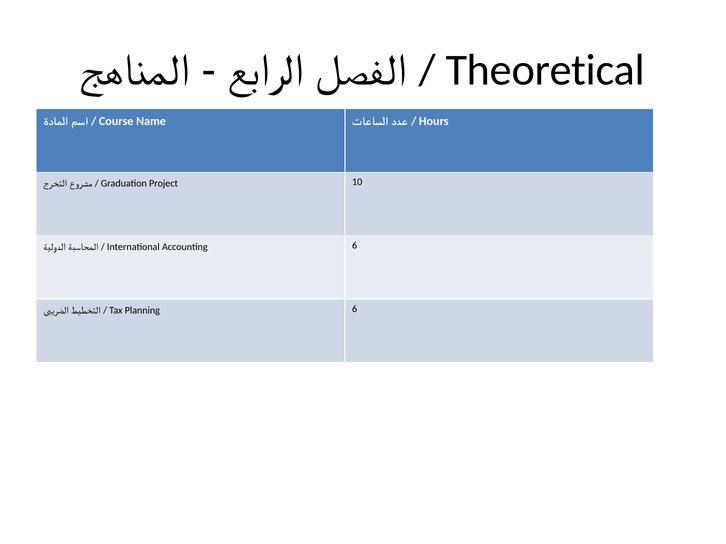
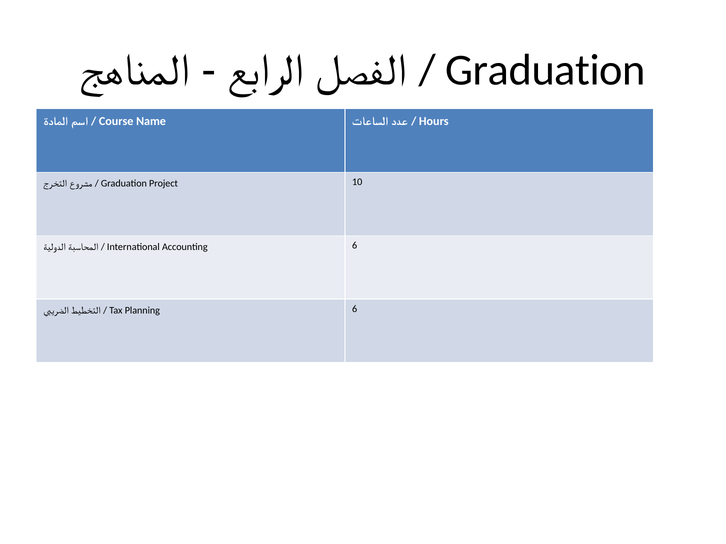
Theoretical: Theoretical -> Graduation (545, 70)
